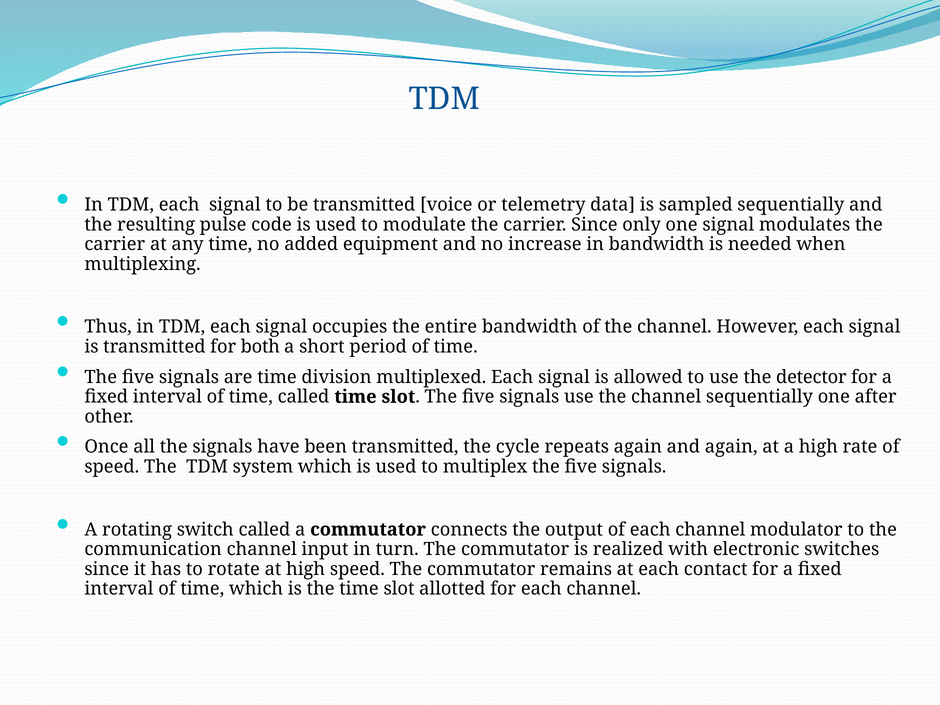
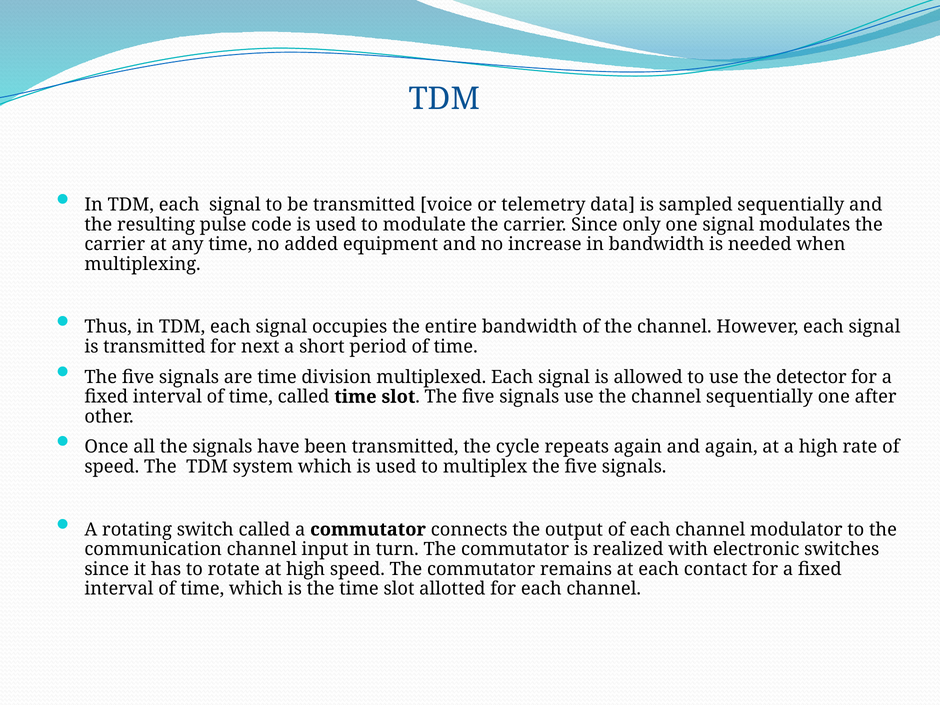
both: both -> next (260, 347)
